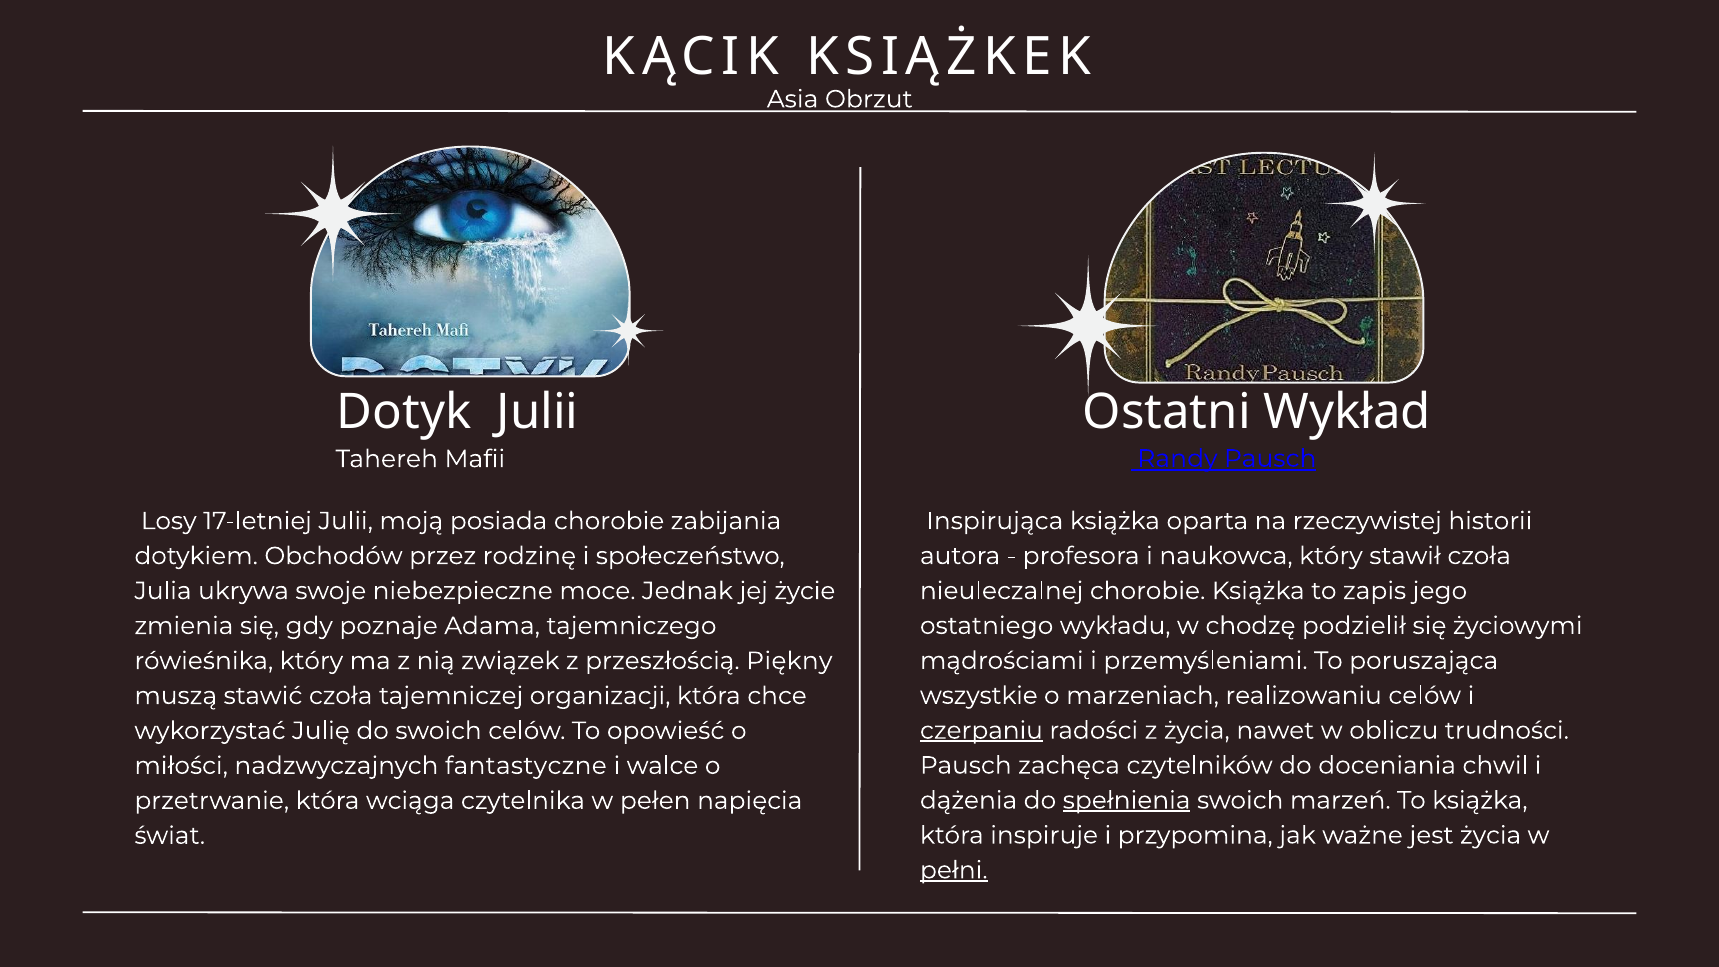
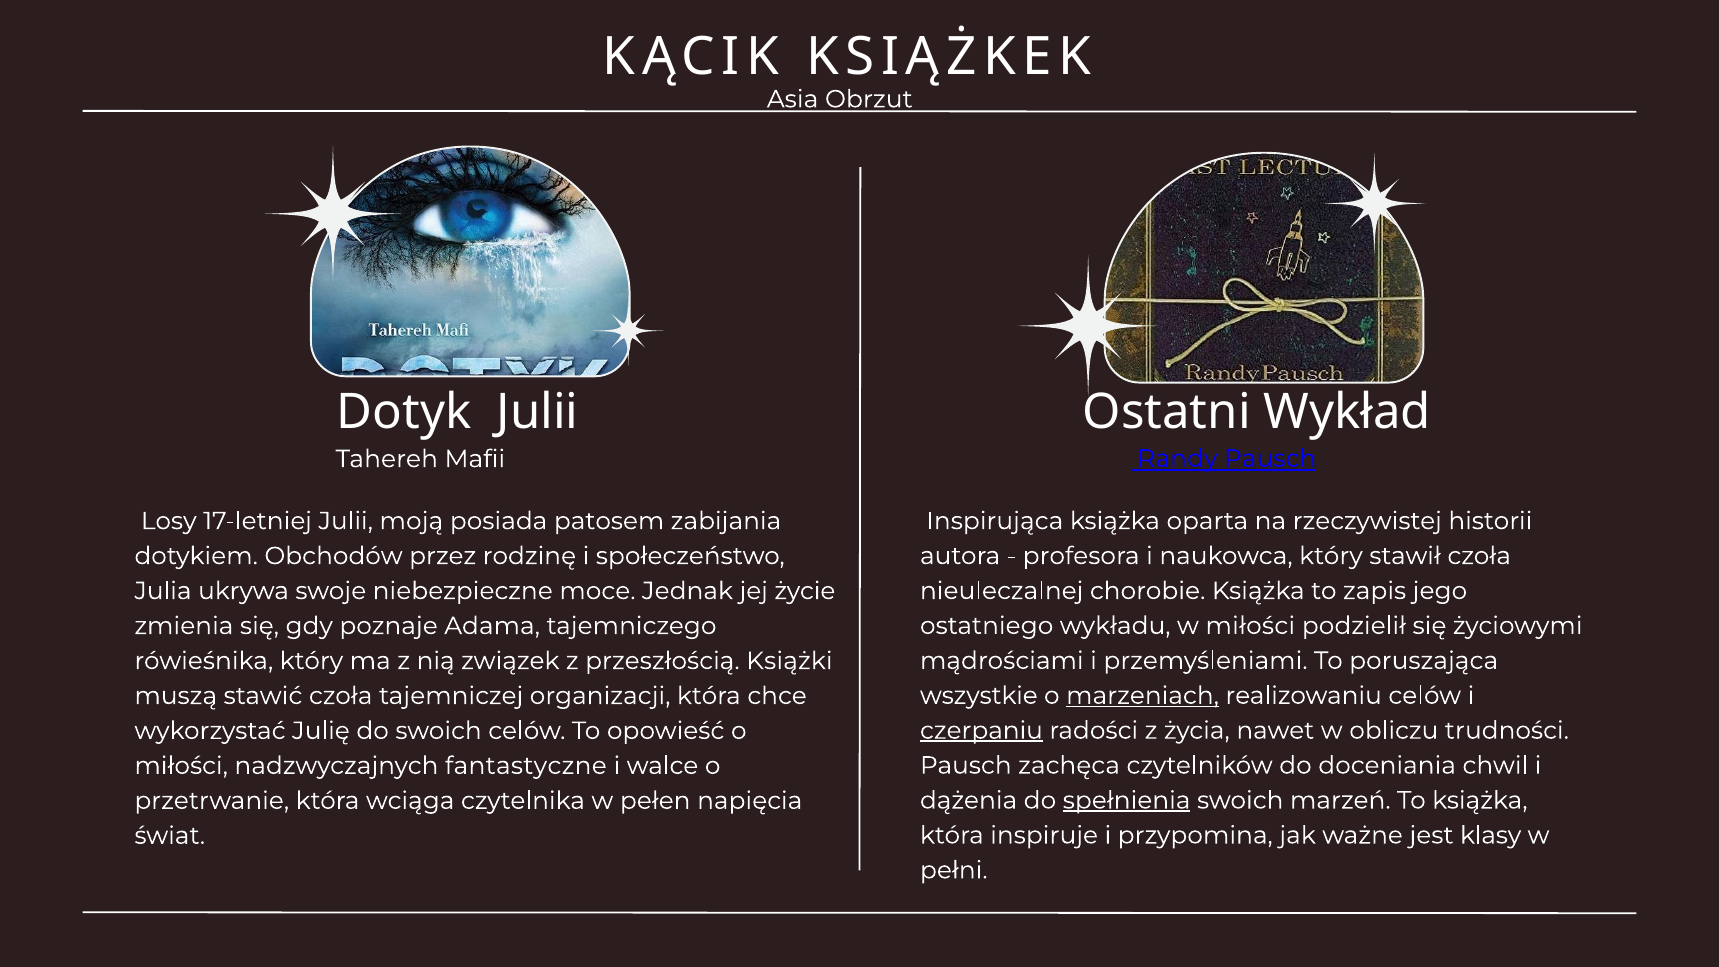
posiada chorobie: chorobie -> patosem (609, 521)
w chodzę: chodzę -> miłości (1250, 626)
Piękny: Piękny -> Książki (789, 661)
marzeniach underline: none -> present (1143, 696)
jest życia: życia -> klasy (1491, 835)
pełni underline: present -> none (954, 870)
